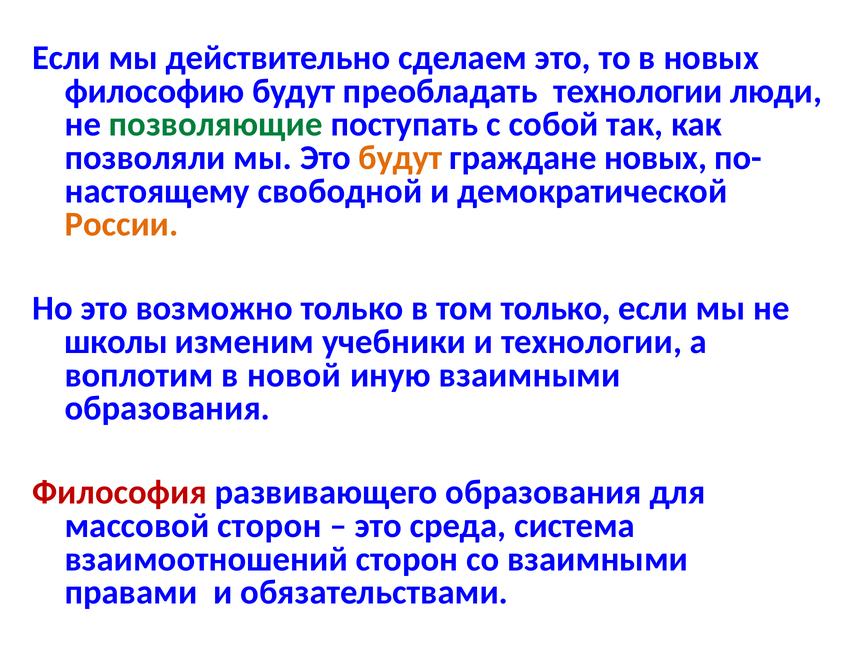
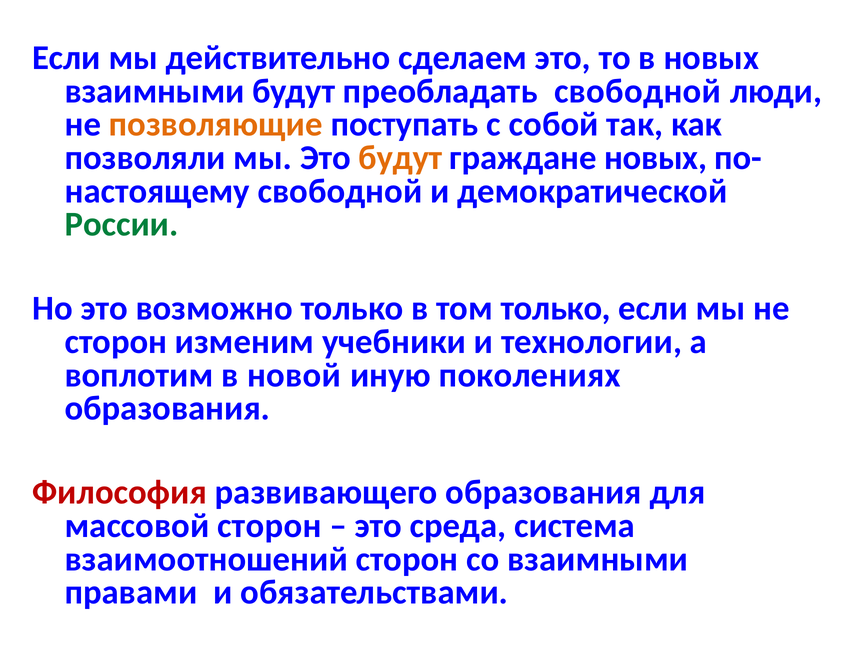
философию: философию -> взаимными (155, 91)
преобладать технологии: технологии -> свободной (638, 91)
позволяющие colour: green -> orange (216, 124)
России colour: orange -> green (122, 224)
школы: школы -> сторон (116, 342)
иную взаимными: взаимными -> поколениях (530, 375)
